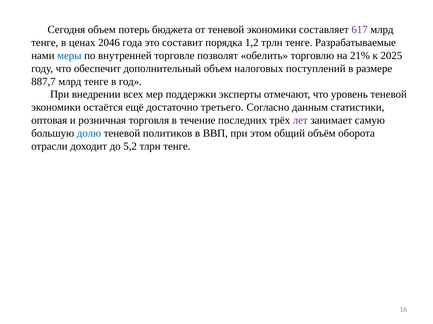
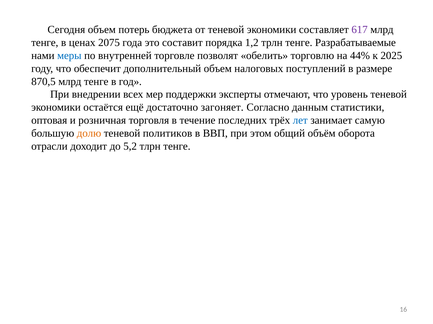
2046: 2046 -> 2075 (109, 43)
21%: 21% -> 44% (360, 56)
887,7: 887,7 -> 870,5 (43, 82)
третьего: третьего -> загоняет (222, 108)
лет colour: purple -> blue (300, 121)
долю colour: blue -> orange (89, 134)
